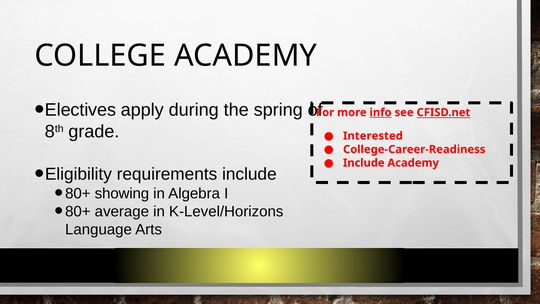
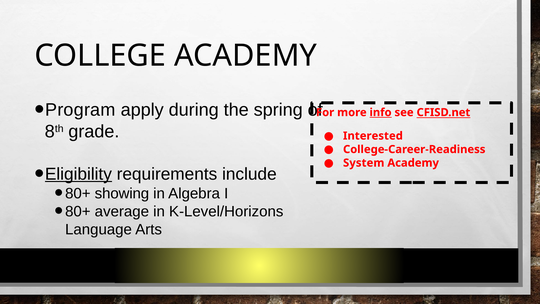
Electives: Electives -> Program (80, 110)
Include: Include -> System (364, 163)
Eligibility underline: none -> present (78, 174)
